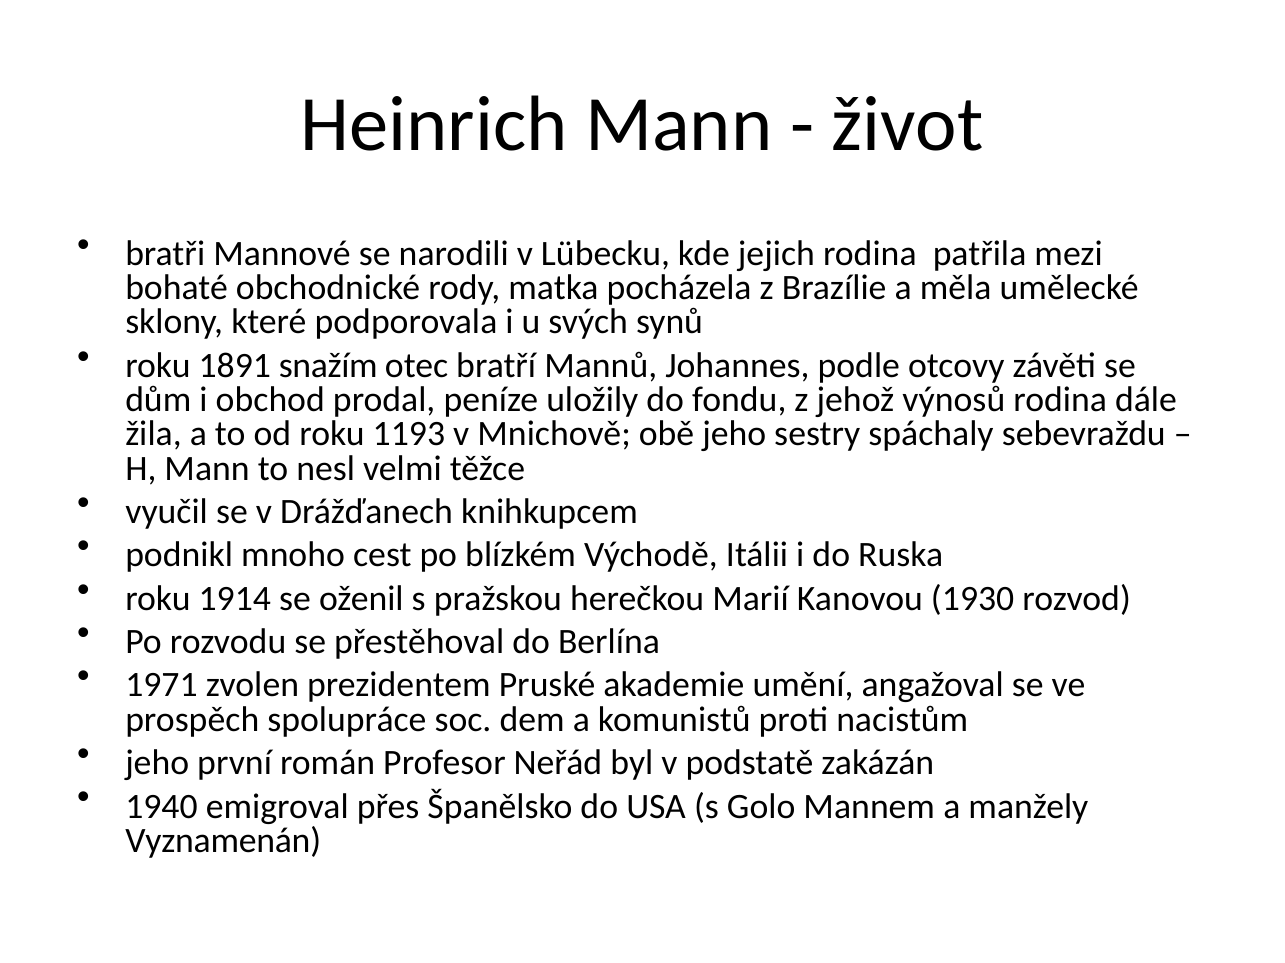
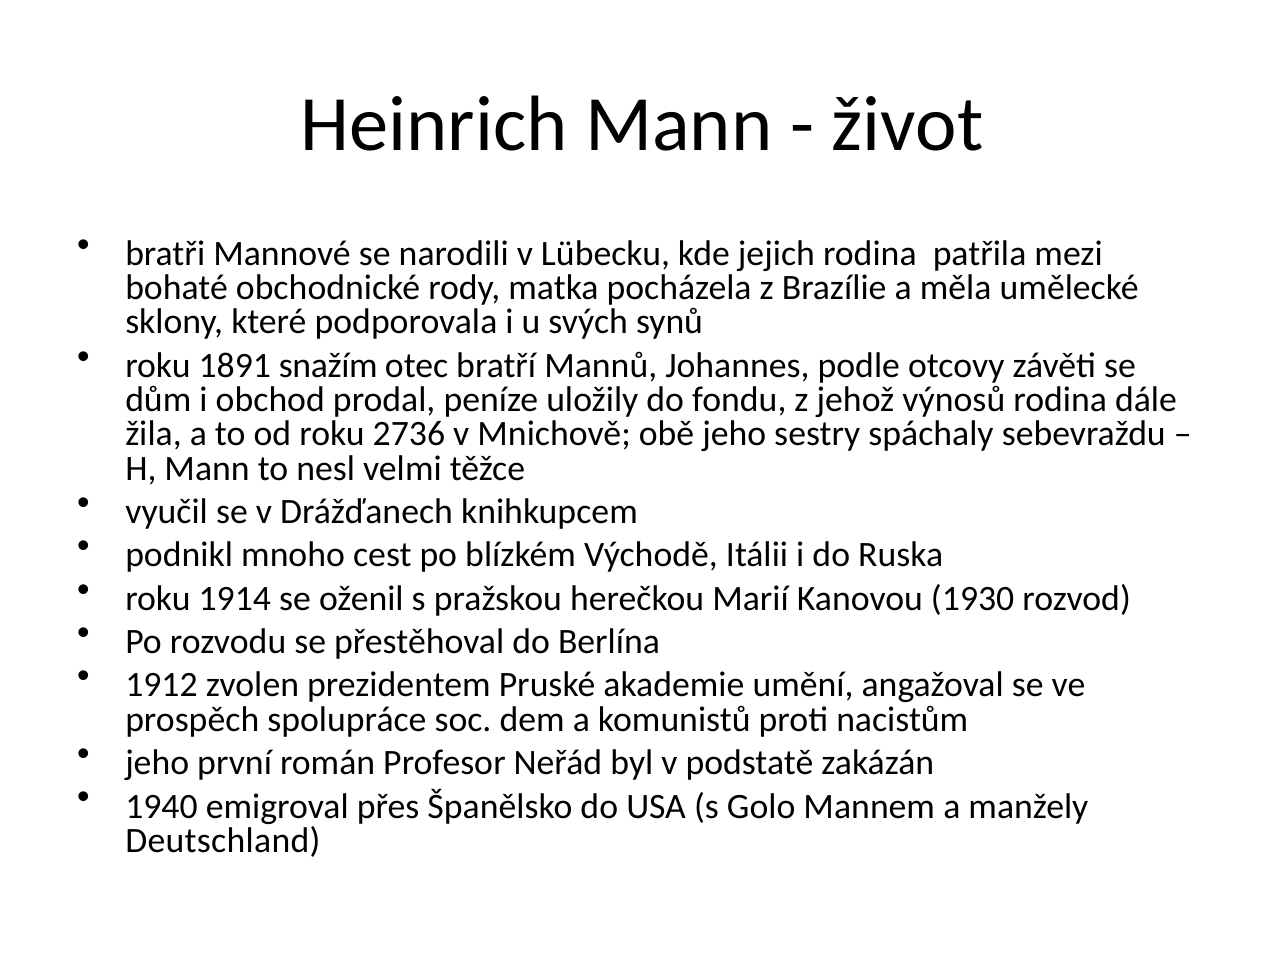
1193: 1193 -> 2736 (409, 434)
1971: 1971 -> 1912 (161, 686)
Vyznamenán: Vyznamenán -> Deutschland (223, 841)
